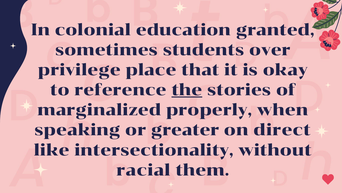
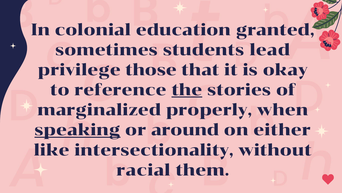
over: over -> lead (270, 50)
place: place -> those (151, 70)
speaking underline: none -> present (77, 130)
greater: greater -> around (185, 130)
direct: direct -> either (282, 130)
